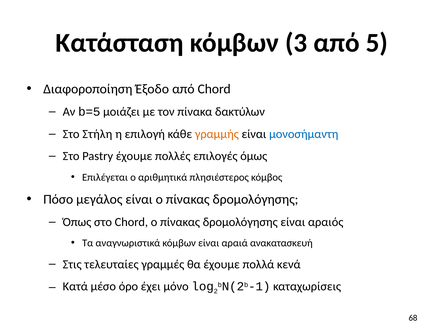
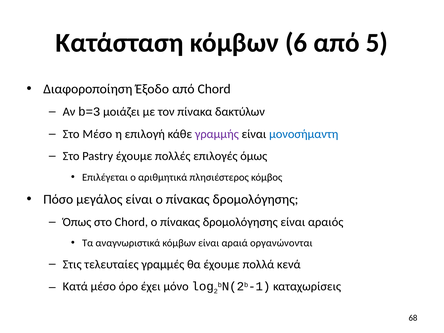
3: 3 -> 6 (296, 43)
b=5: b=5 -> b=3 (89, 112)
Στο Στήλη: Στήλη -> Μέσο (97, 134)
γραμμής colour: orange -> purple (217, 134)
ανακατασκευή: ανακατασκευή -> οργανώνονται (281, 243)
